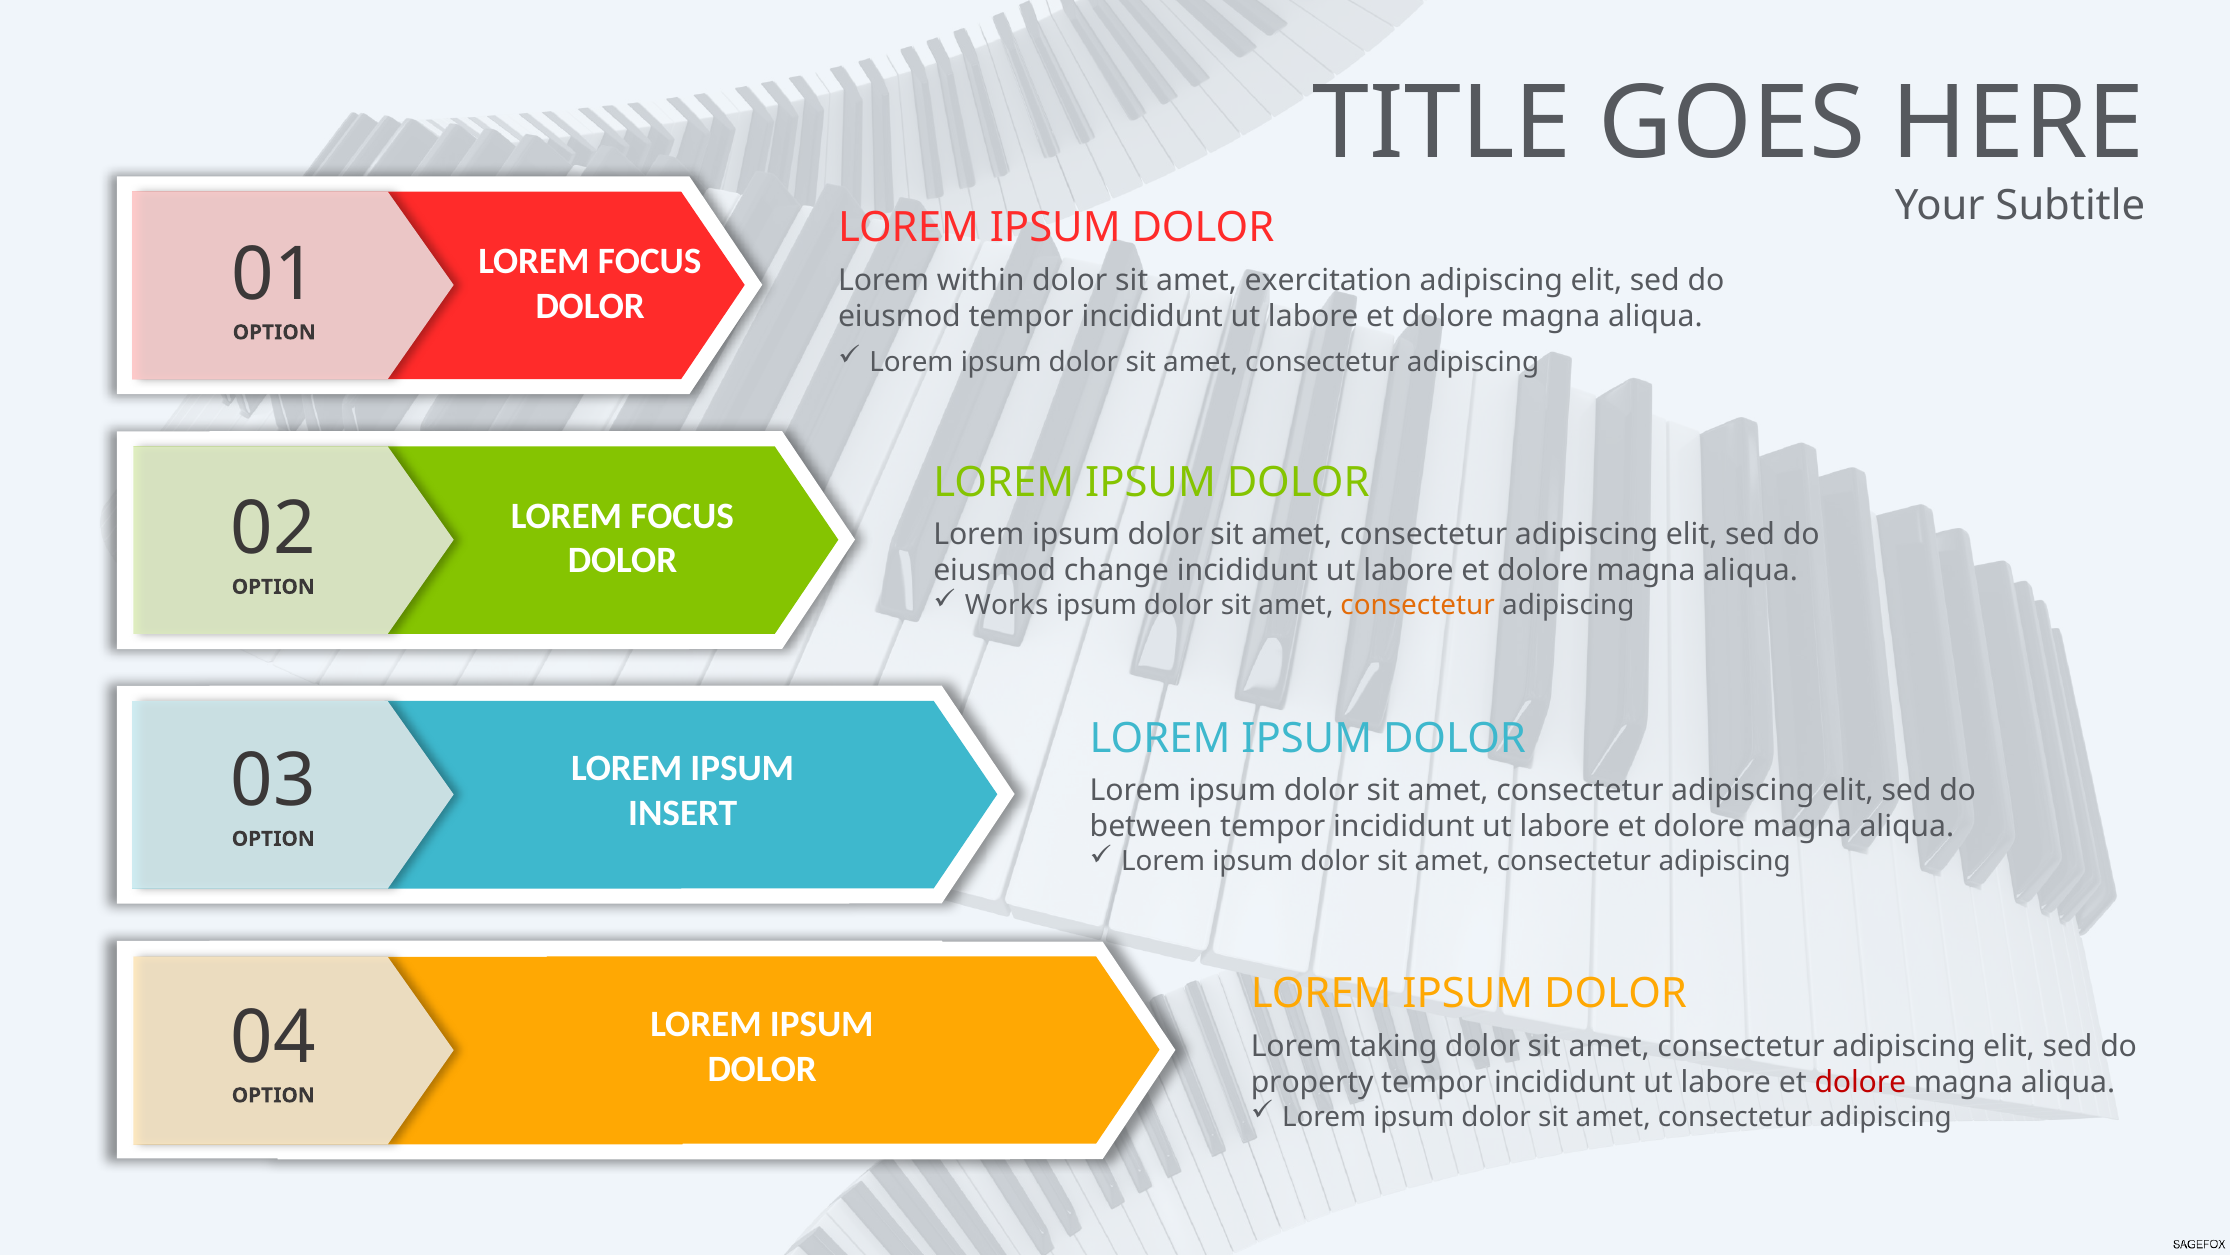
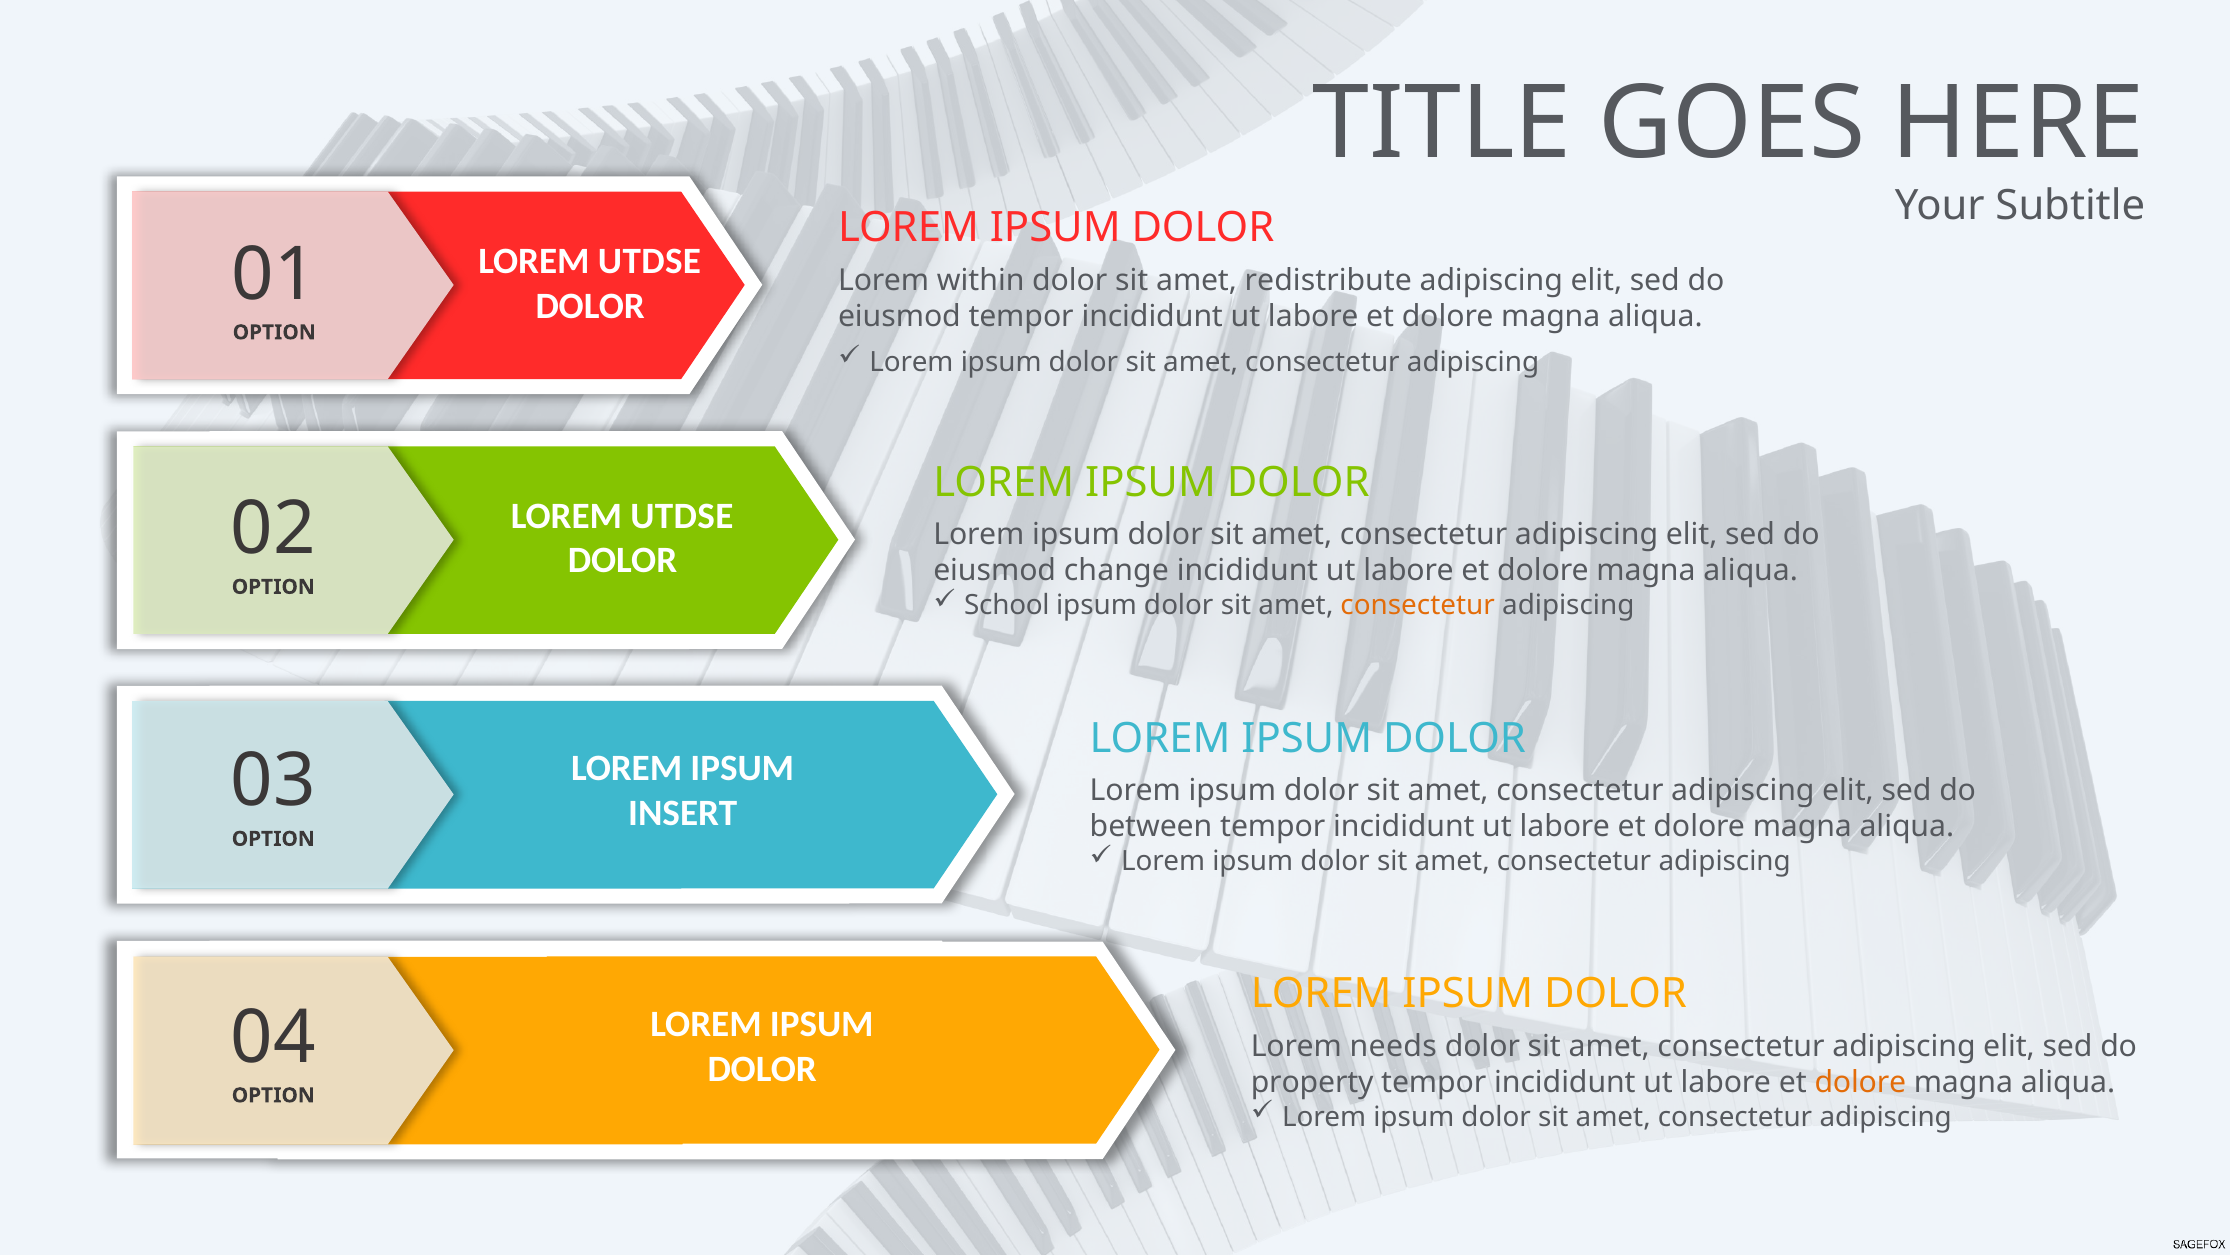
FOCUS: FOCUS -> UTDSE (650, 261)
exercitation: exercitation -> redistribute (1328, 280)
FOCUS: FOCUS -> UTDSE (682, 516)
Works: Works -> School (1007, 605)
taking: taking -> needs (1393, 1046)
dolore colour: red -> orange (1860, 1082)
